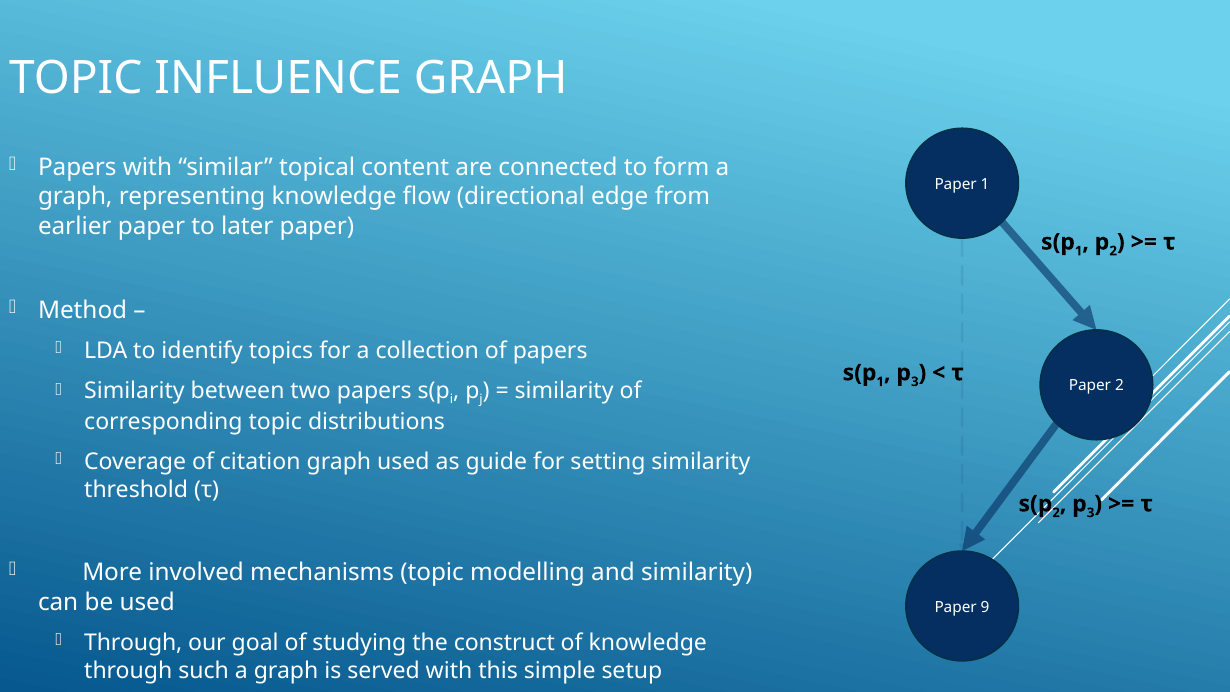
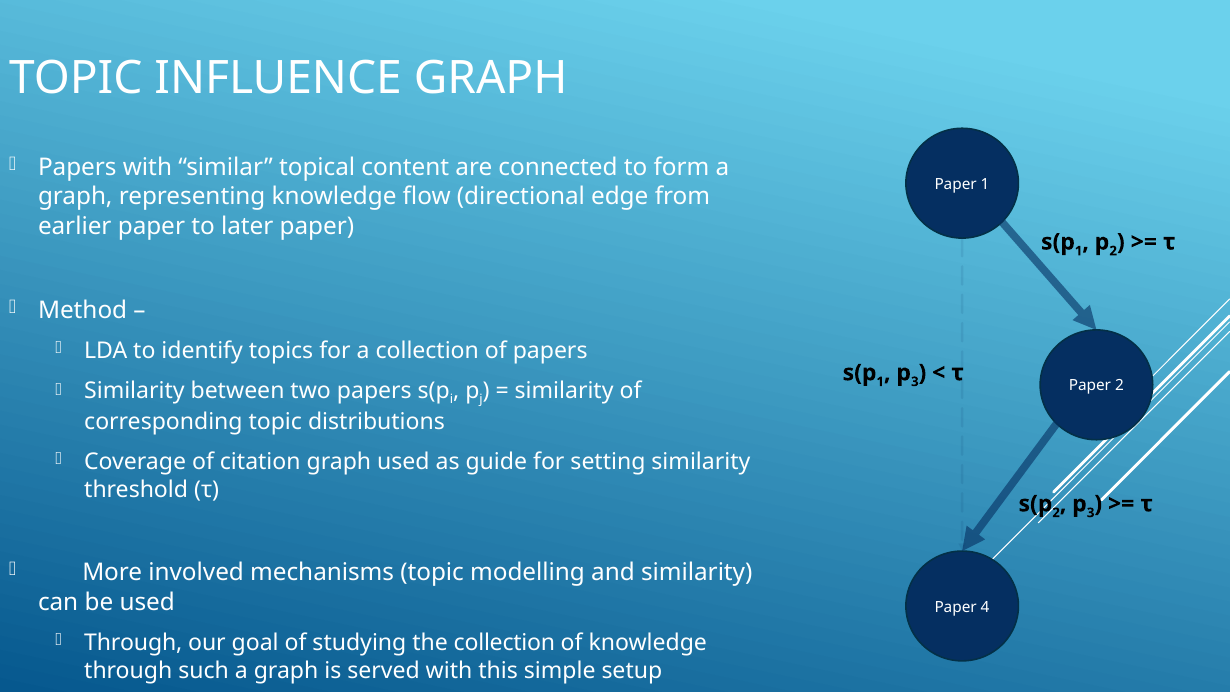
9: 9 -> 4 (985, 607)
the construct: construct -> collection (504, 643)
